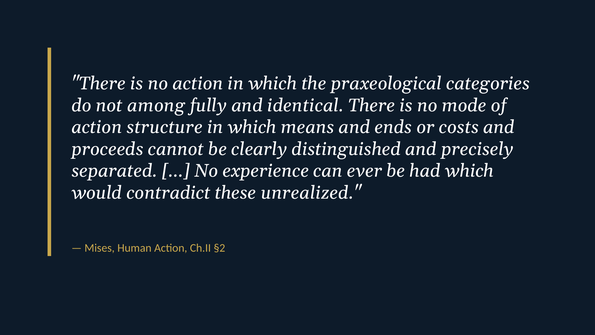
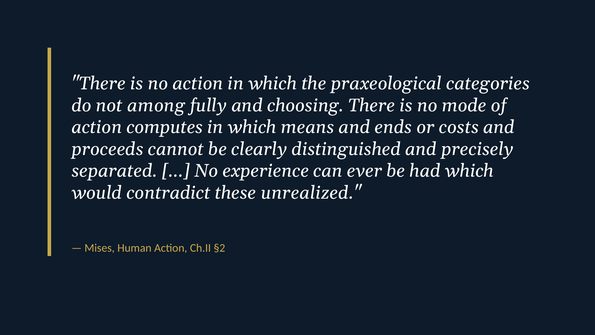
identical: identical -> choosing (306, 105)
structure: structure -> computes (165, 127)
